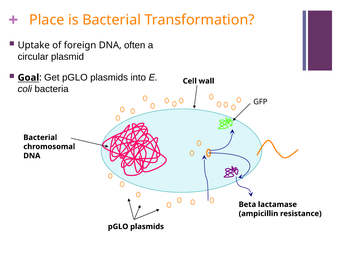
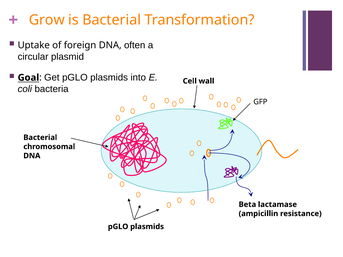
Place: Place -> Grow (47, 20)
